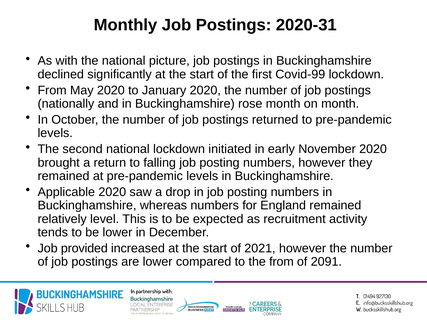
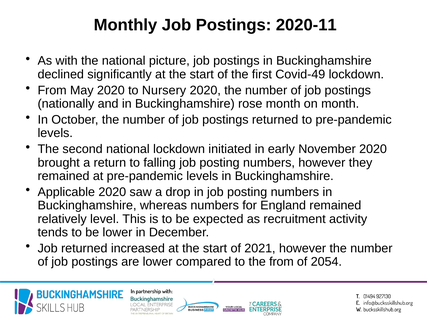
2020-31: 2020-31 -> 2020-11 (306, 25)
Covid-99: Covid-99 -> Covid-49 (300, 74)
January: January -> Nursery (164, 90)
Job provided: provided -> returned (84, 249)
2091: 2091 -> 2054 (326, 262)
